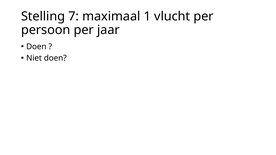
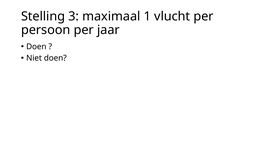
7: 7 -> 3 (74, 16)
